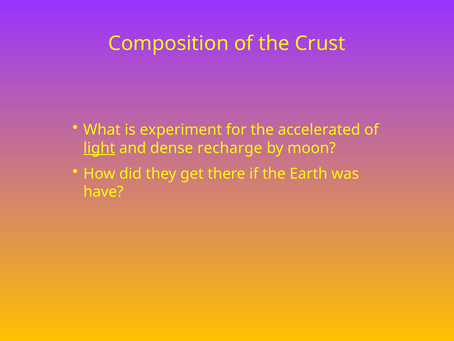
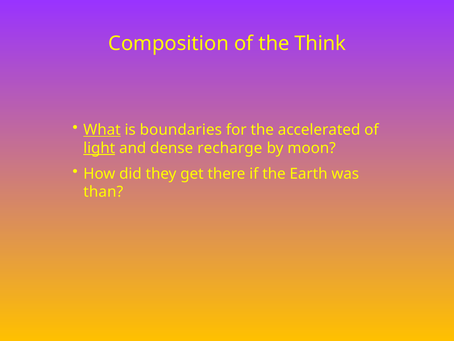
Crust: Crust -> Think (320, 43)
What underline: none -> present (102, 130)
experiment: experiment -> boundaries (181, 130)
have: have -> than (103, 192)
